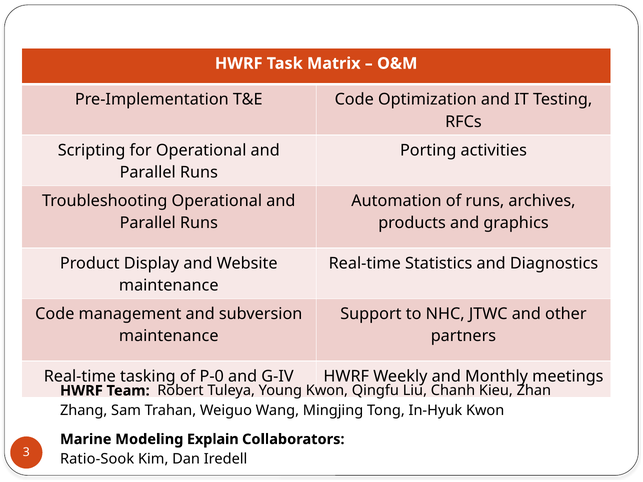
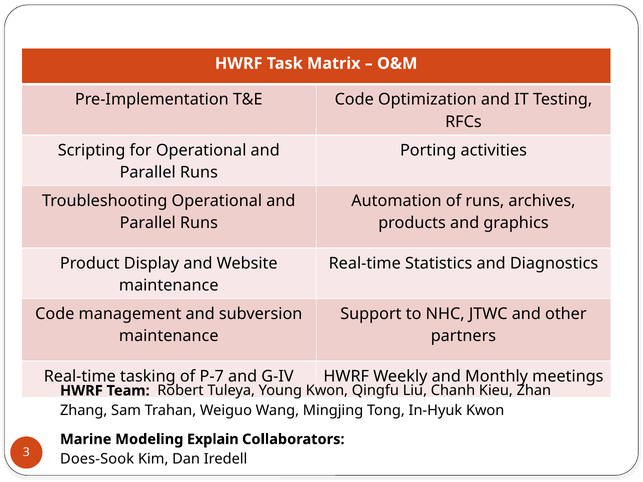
P-0: P-0 -> P-7 (212, 376)
Ratio-Sook: Ratio-Sook -> Does-Sook (97, 459)
